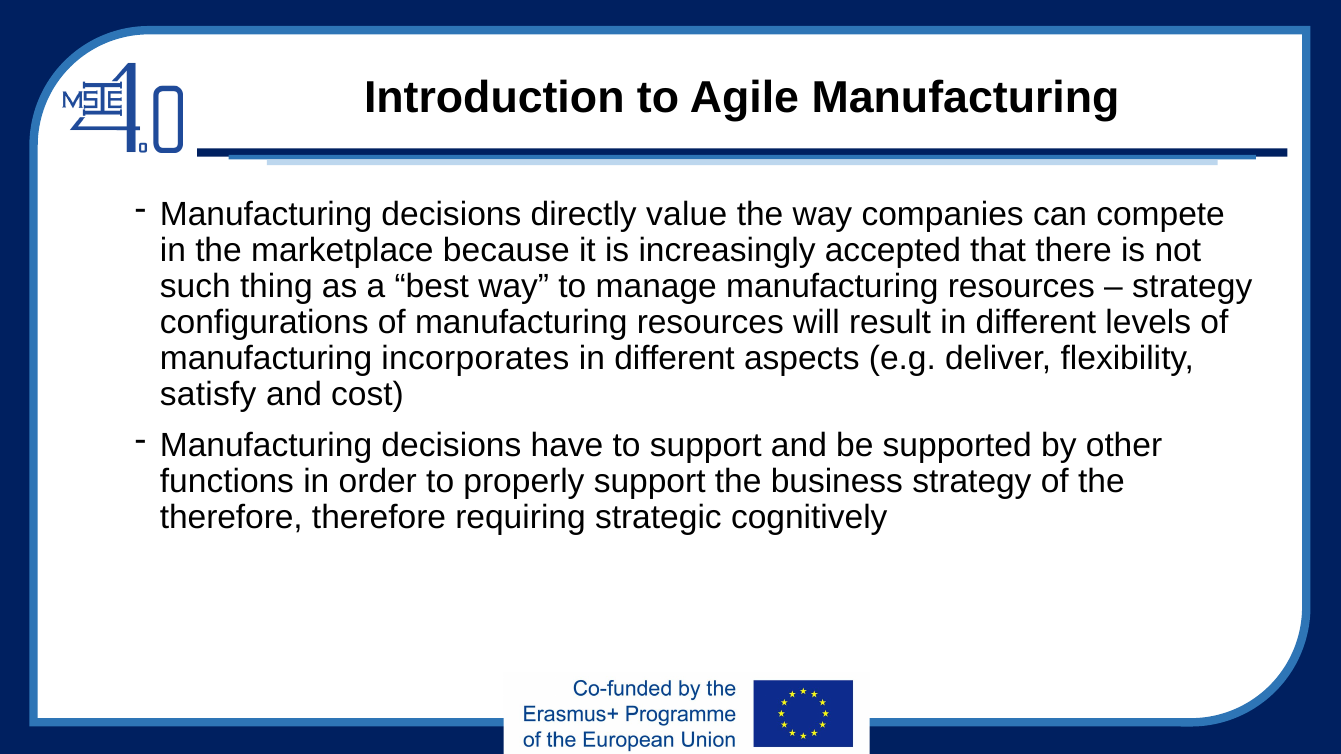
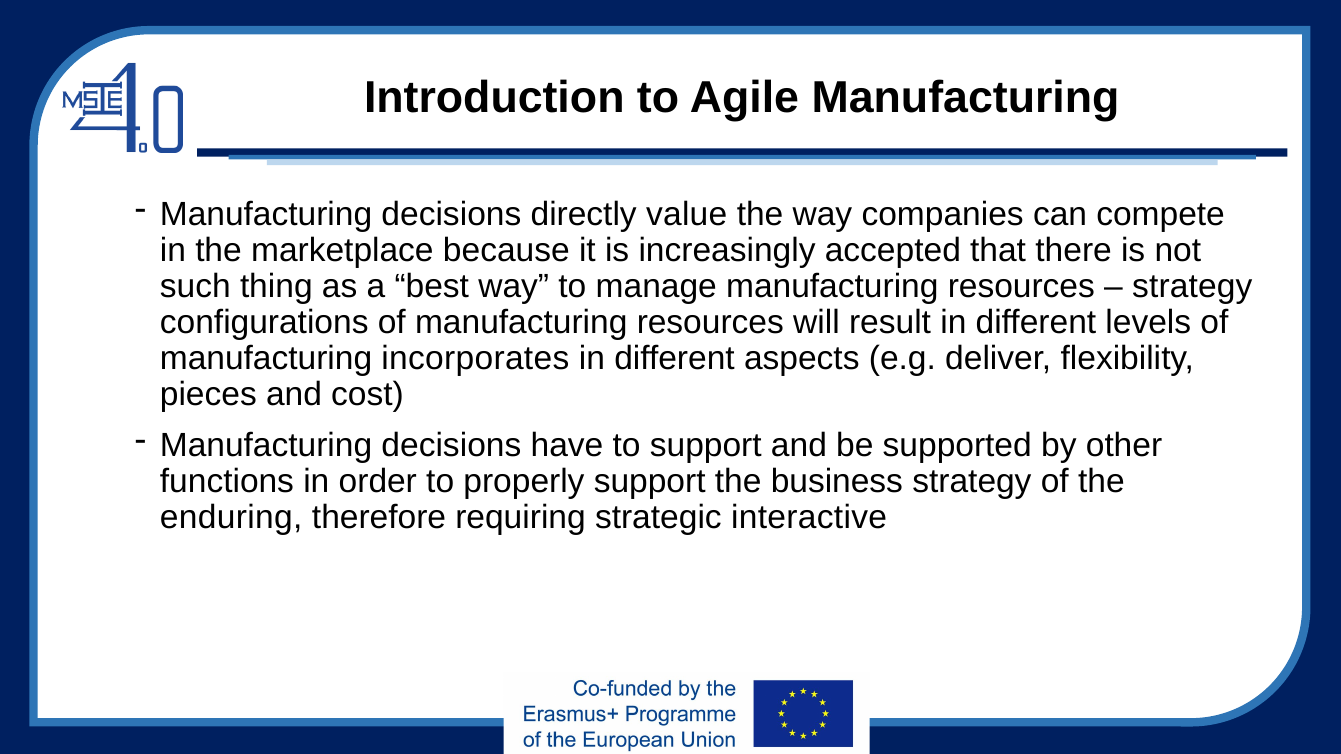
satisfy: satisfy -> pieces (208, 395)
therefore: therefore -> enduring (231, 518)
cognitively: cognitively -> interactive (809, 518)
